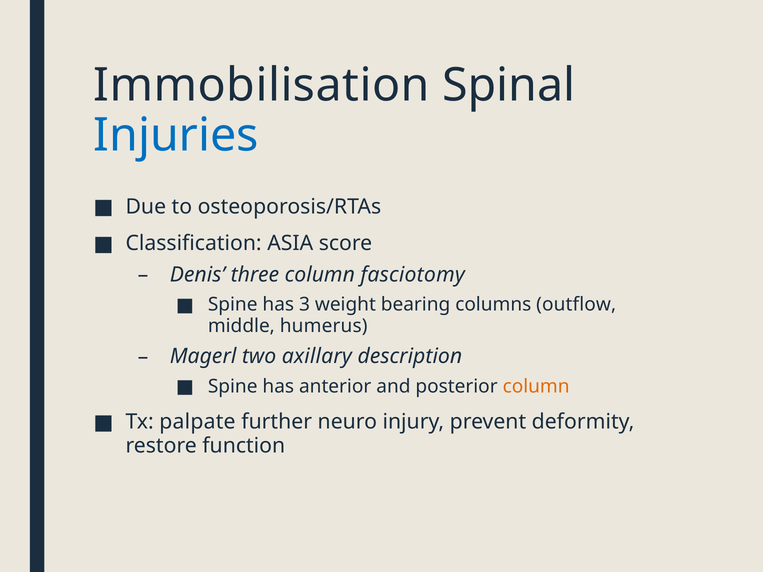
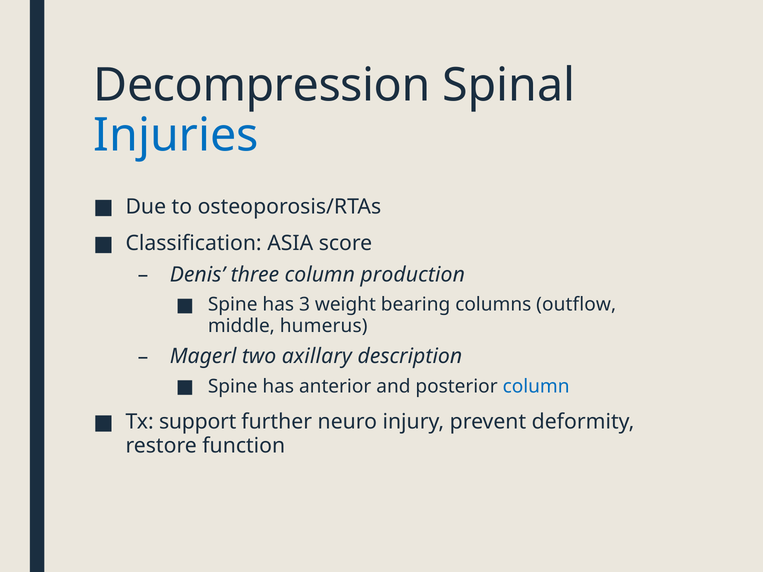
Immobilisation: Immobilisation -> Decompression (262, 85)
fasciotomy: fasciotomy -> production (413, 275)
column colour: orange -> blue (536, 387)
palpate: palpate -> support (198, 422)
